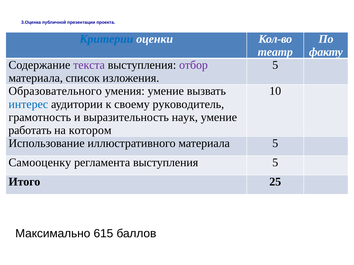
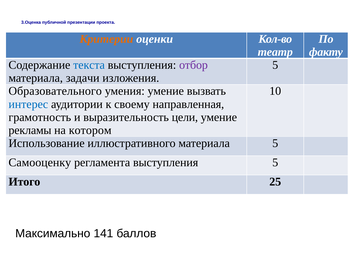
Критерии colour: blue -> orange (106, 39)
текста colour: purple -> blue (89, 65)
список: список -> задачи (83, 78)
руководитель: руководитель -> направленная (188, 104)
наук: наук -> цели (185, 117)
работать: работать -> рекламы (30, 130)
615: 615 -> 141 (103, 234)
